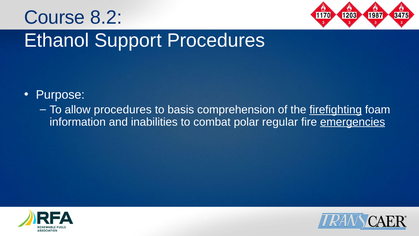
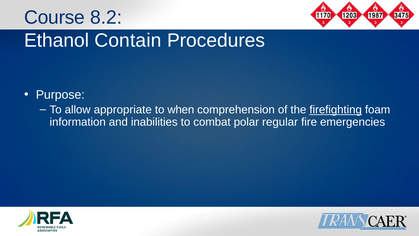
Support: Support -> Contain (128, 40)
allow procedures: procedures -> appropriate (123, 110)
basis: basis -> when (181, 110)
emergencies underline: present -> none (353, 122)
